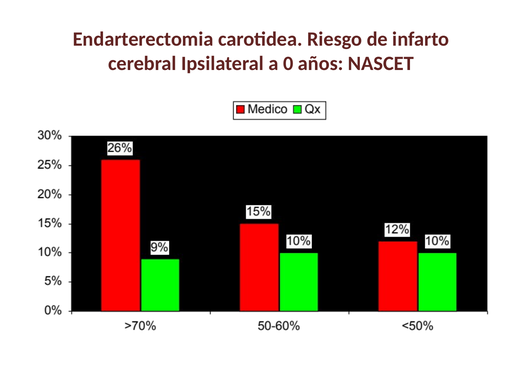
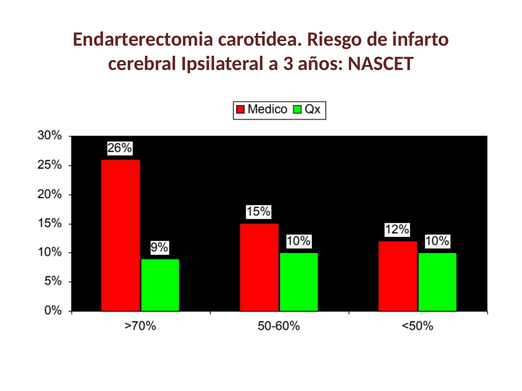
0: 0 -> 3 (288, 64)
